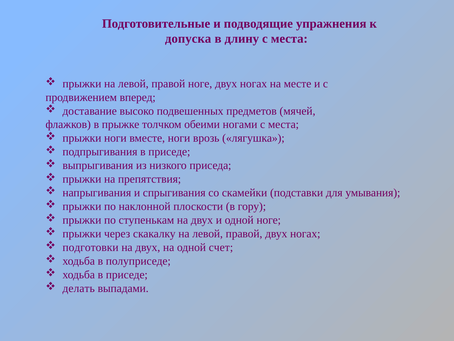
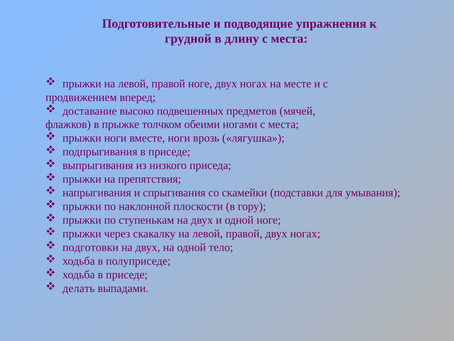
допуска: допуска -> грудной (188, 39)
счет: счет -> тело (221, 247)
